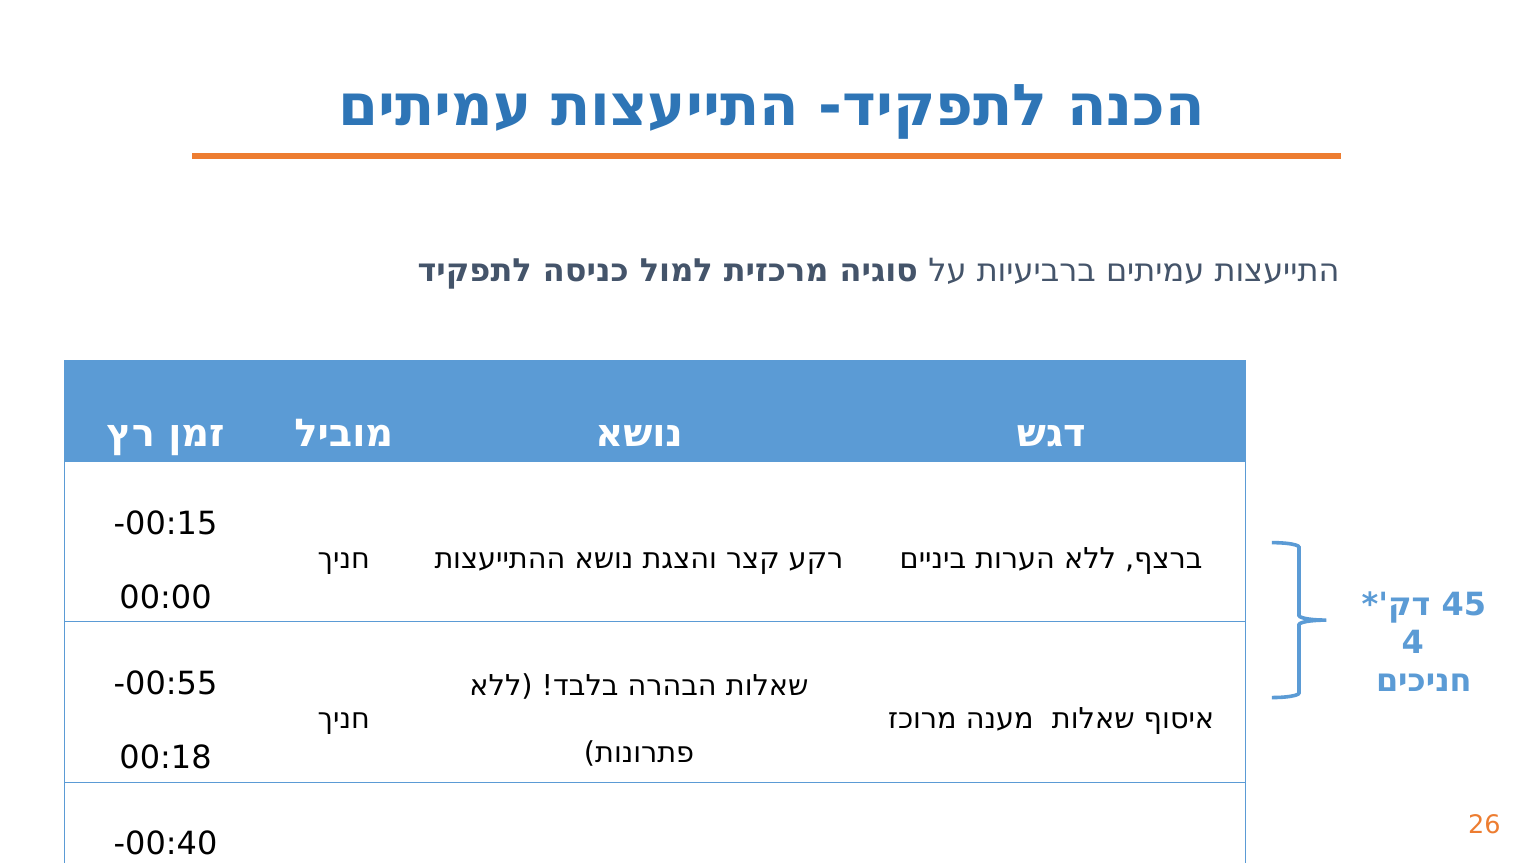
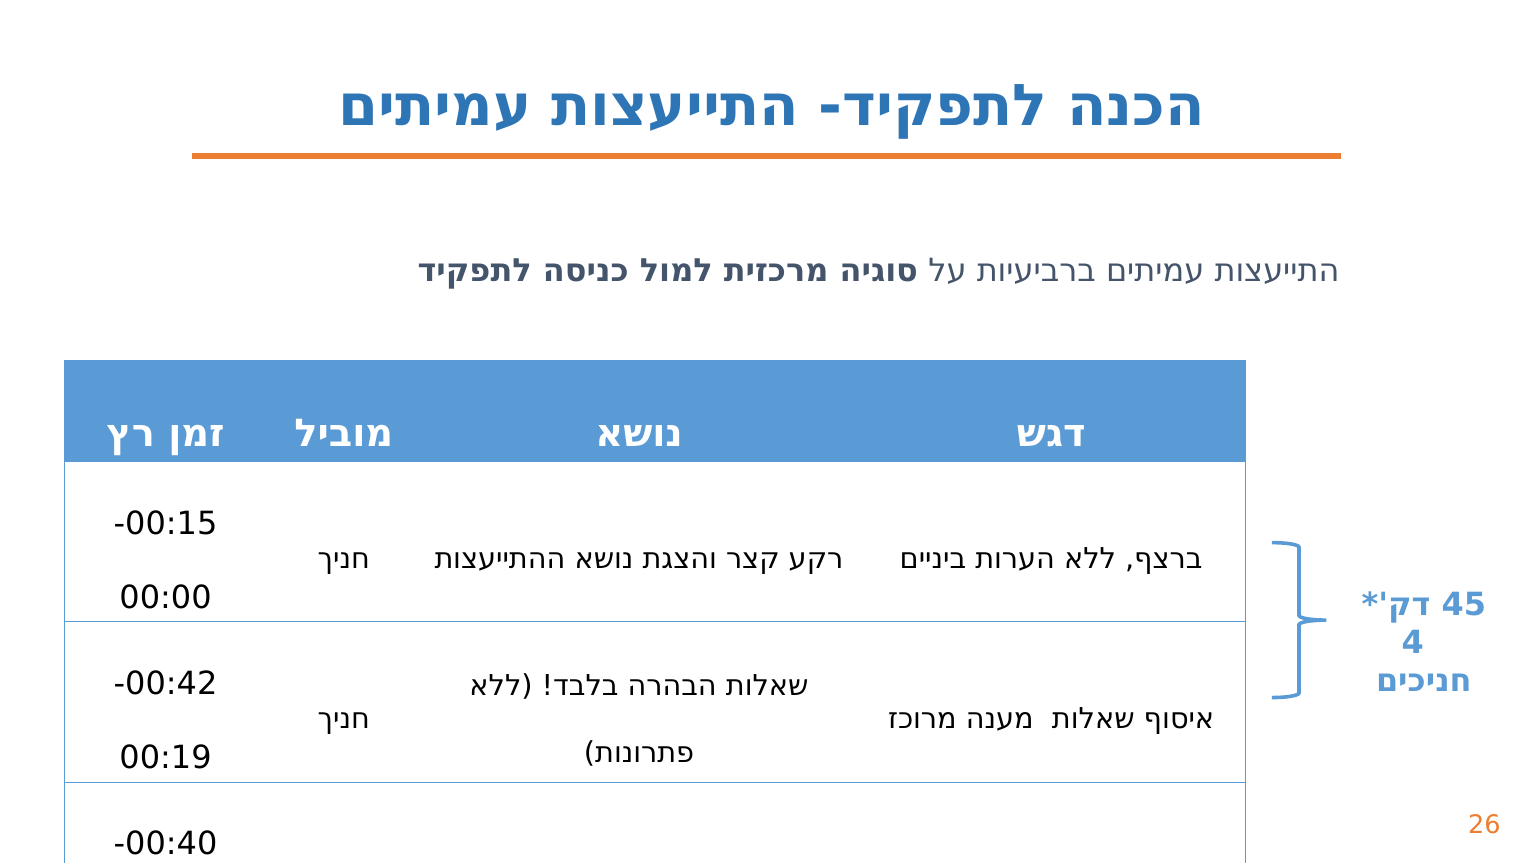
00:55: 00:55 -> 00:42 (171, 684)
00:18: 00:18 -> 00:19 (166, 758)
